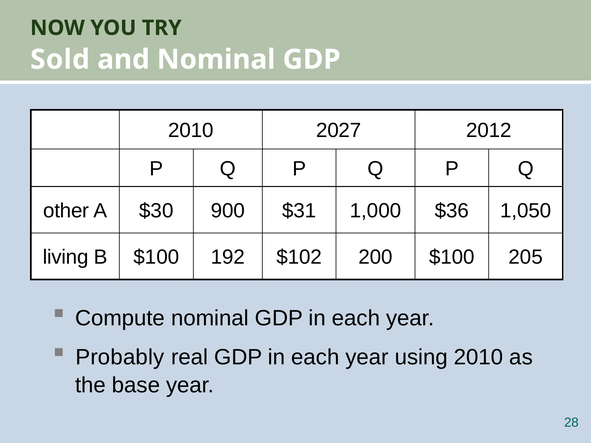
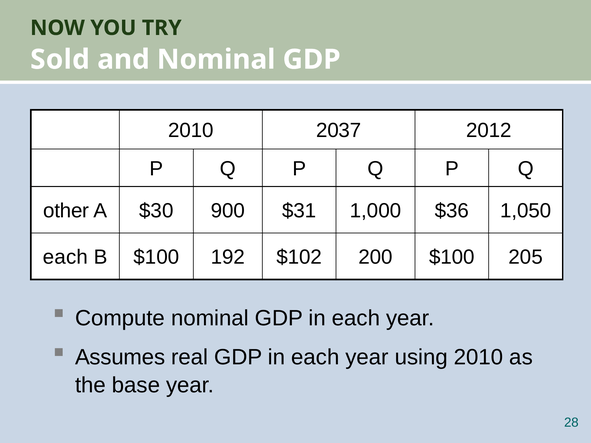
2027: 2027 -> 2037 (339, 130)
living: living -> each (65, 257)
Probably: Probably -> Assumes (120, 357)
